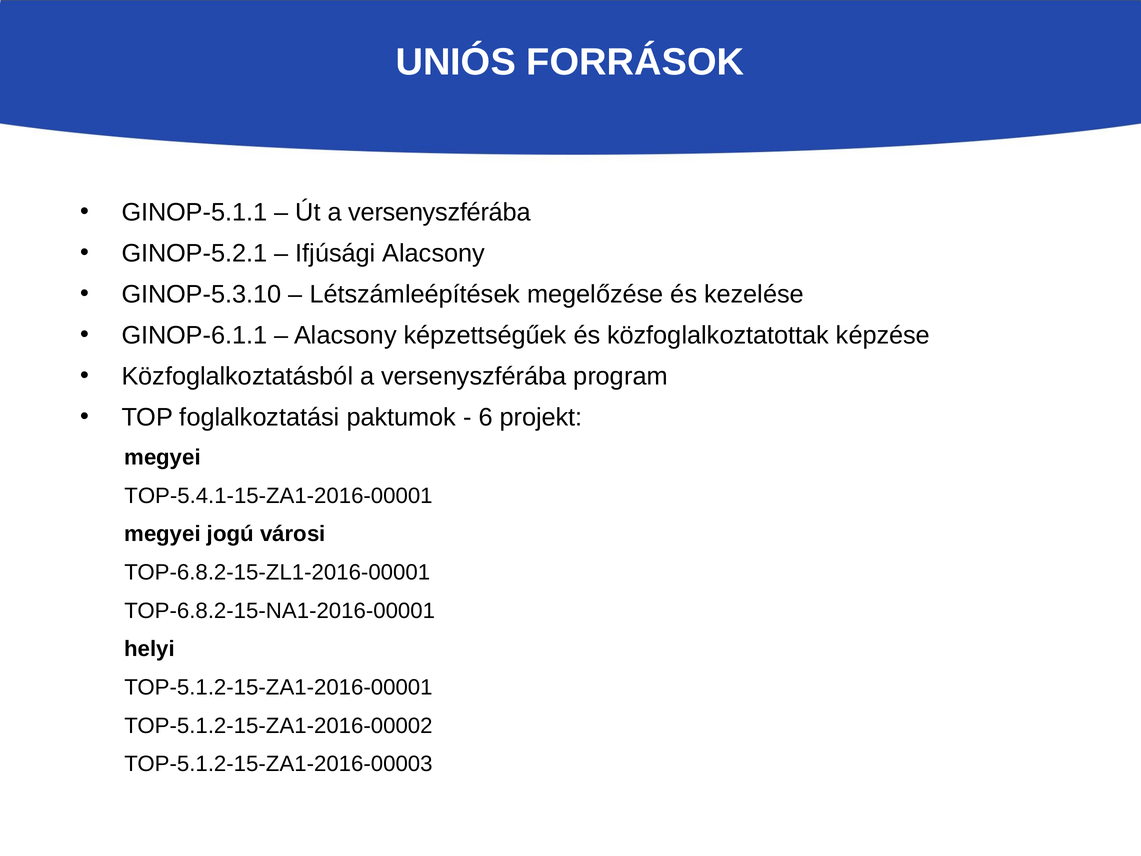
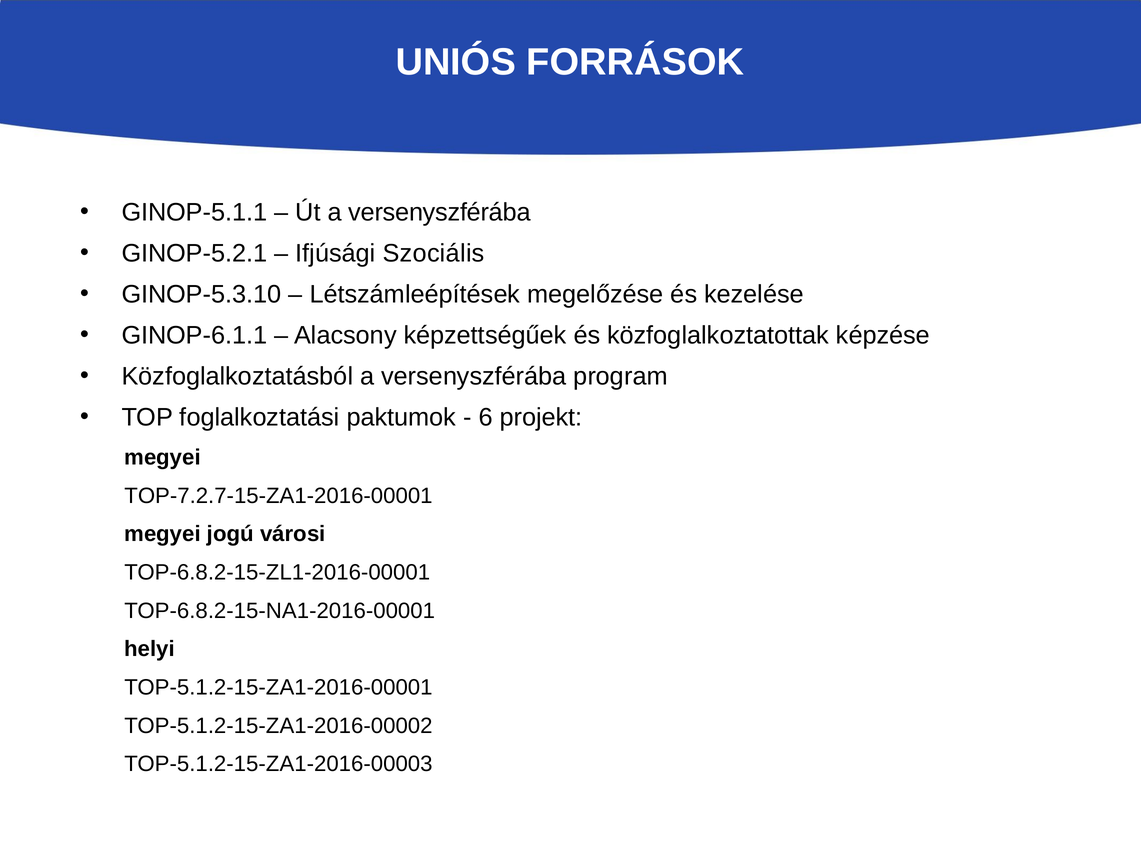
Ifjúsági Alacsony: Alacsony -> Szociális (434, 253)
TOP-5.4.1-15-ZA1-2016-00001: TOP-5.4.1-15-ZA1-2016-00001 -> TOP-7.2.7-15-ZA1-2016-00001 (278, 496)
